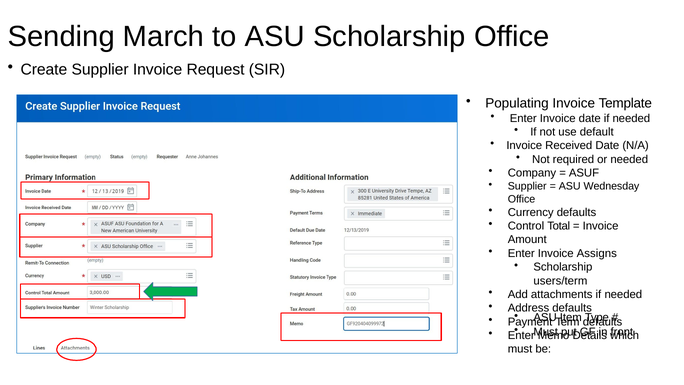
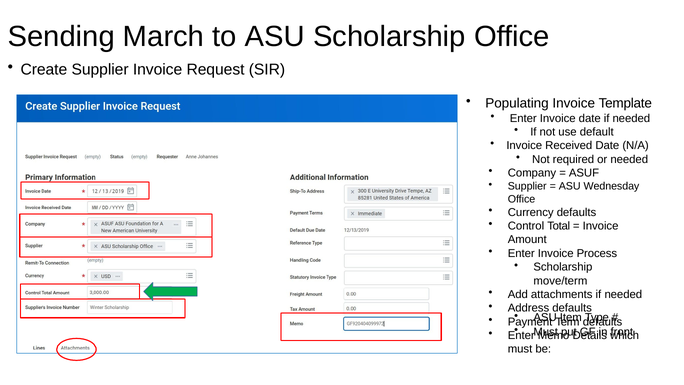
Assigns: Assigns -> Process (597, 253)
users/term: users/term -> move/term (560, 281)
